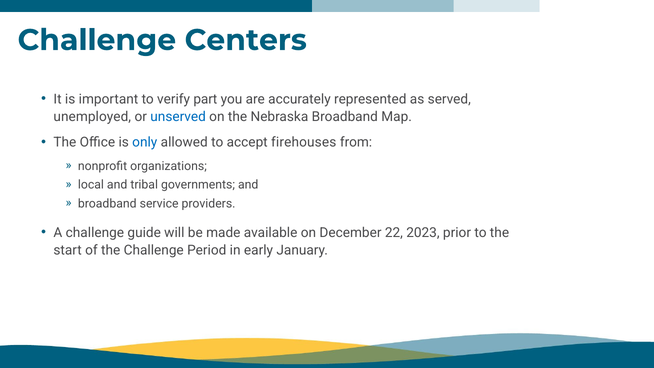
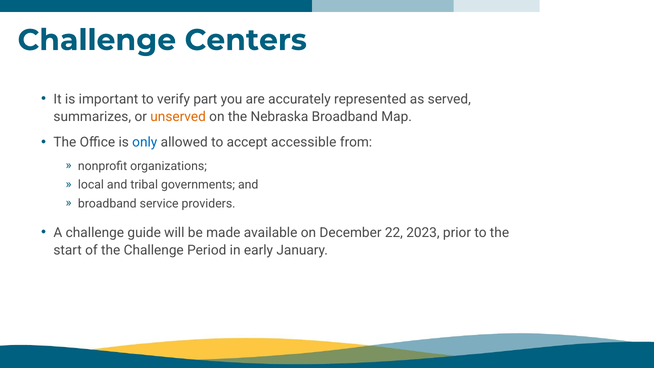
unemployed: unemployed -> summarizes (92, 117)
unserved colour: blue -> orange (178, 117)
firehouses: firehouses -> accessible (304, 142)
